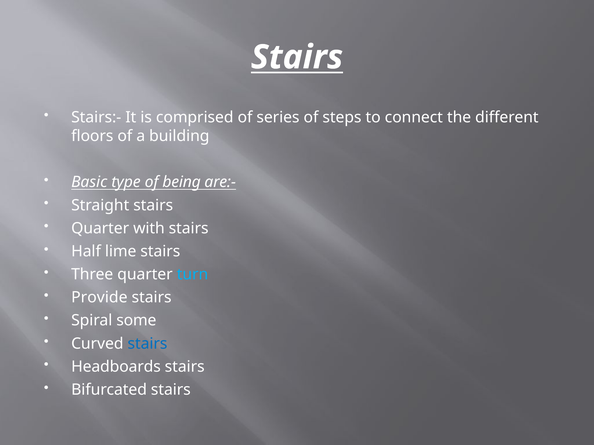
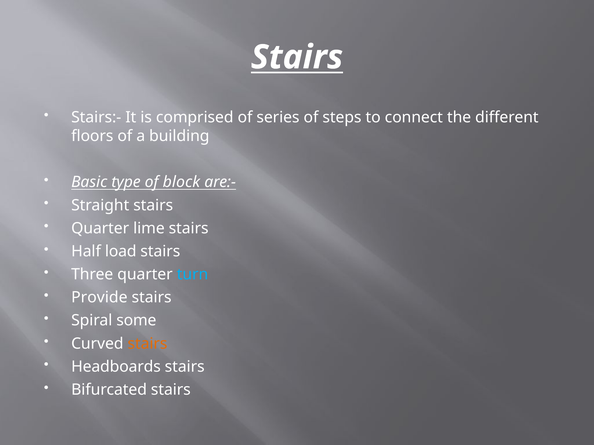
being: being -> block (181, 182)
with: with -> lime (149, 229)
lime: lime -> load (121, 252)
stairs colour: blue -> orange (147, 344)
